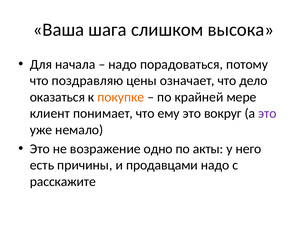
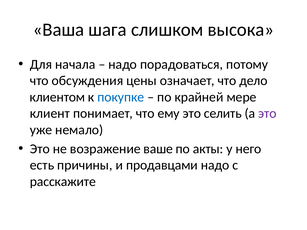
поздравляю: поздравляю -> обсуждения (87, 81)
оказаться: оказаться -> клиентом (57, 97)
покупке colour: orange -> blue (121, 97)
вокруг: вокруг -> селить (223, 114)
одно: одно -> ваше (158, 149)
